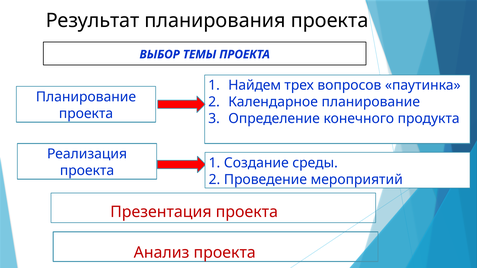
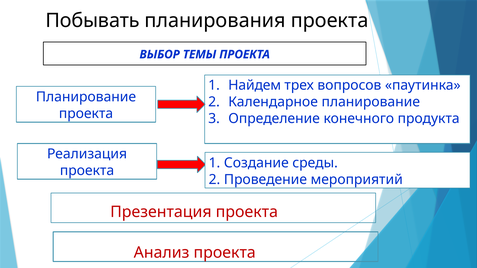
Результат: Результат -> Побывать (93, 21)
